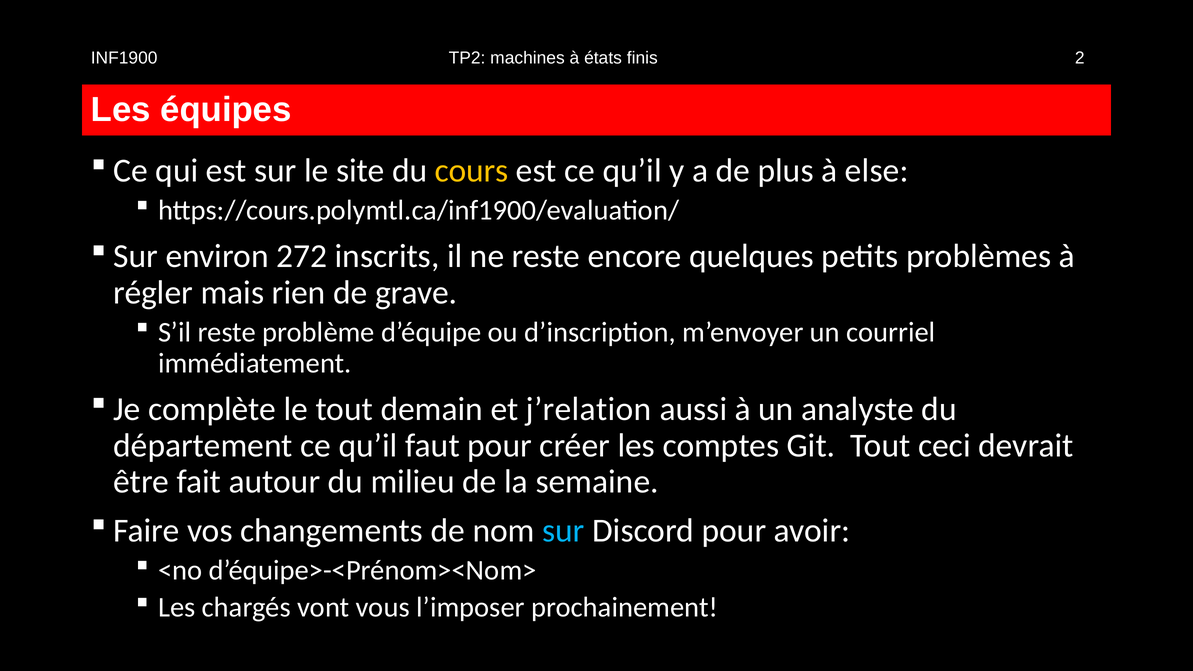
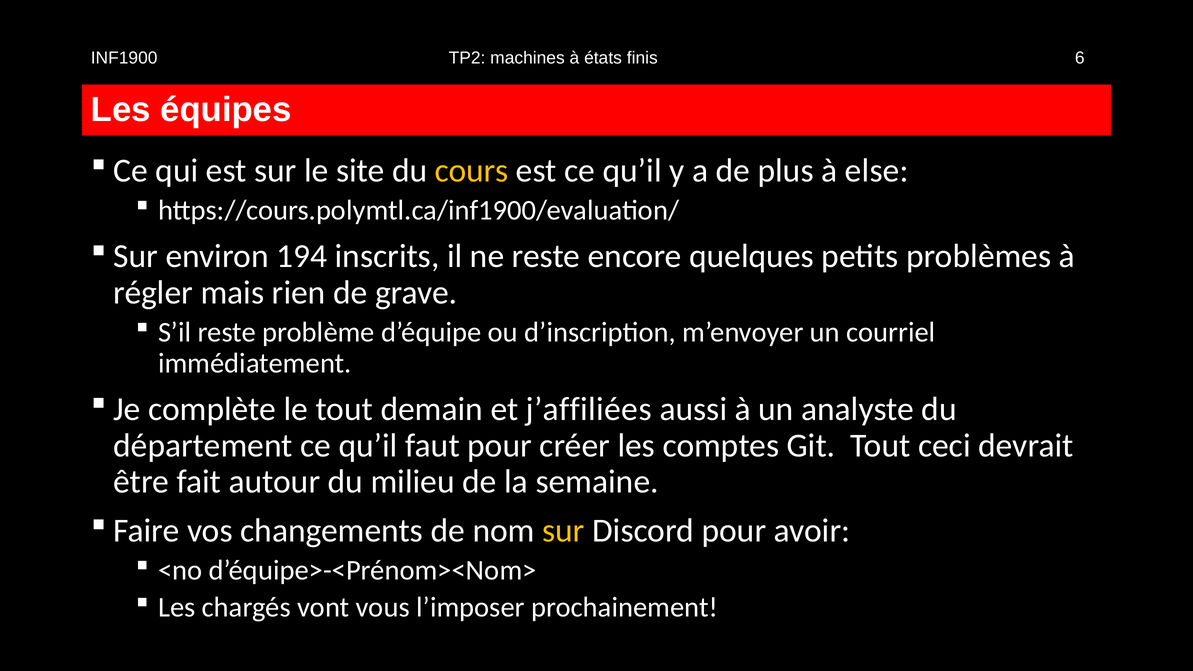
2: 2 -> 6 (1080, 58)
272: 272 -> 194 (302, 256)
j’relation: j’relation -> j’affiliées (589, 409)
sur colour: light blue -> yellow (563, 530)
